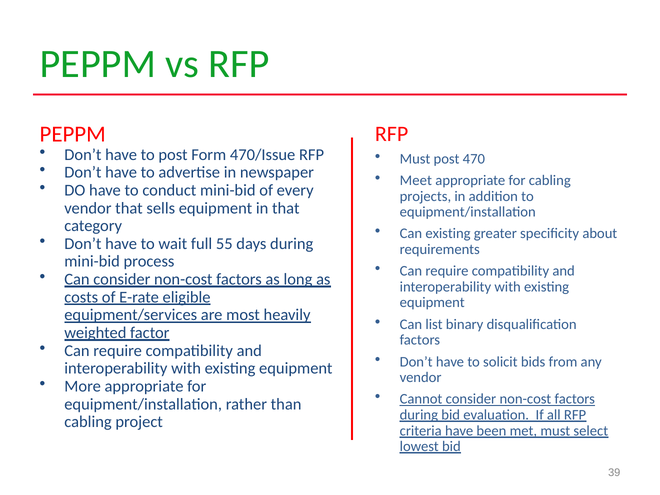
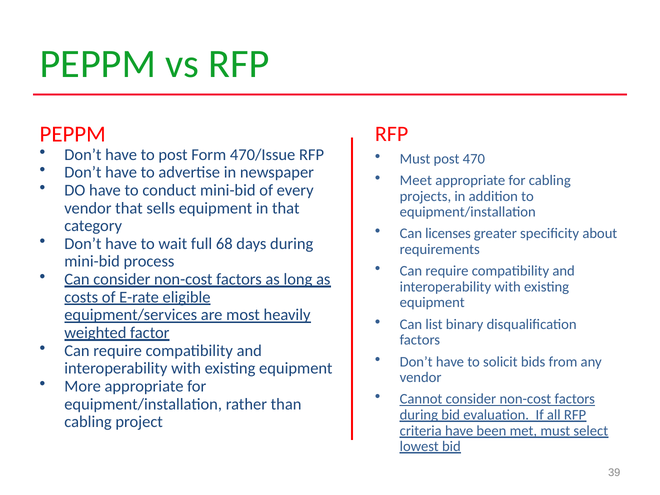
Can existing: existing -> licenses (448, 234)
55: 55 -> 68 (224, 244)
